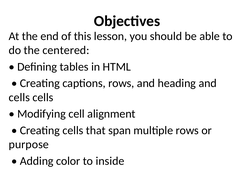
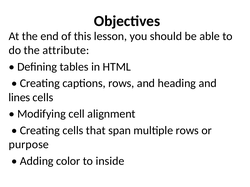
centered: centered -> attribute (66, 50)
cells: cells -> lines (19, 98)
